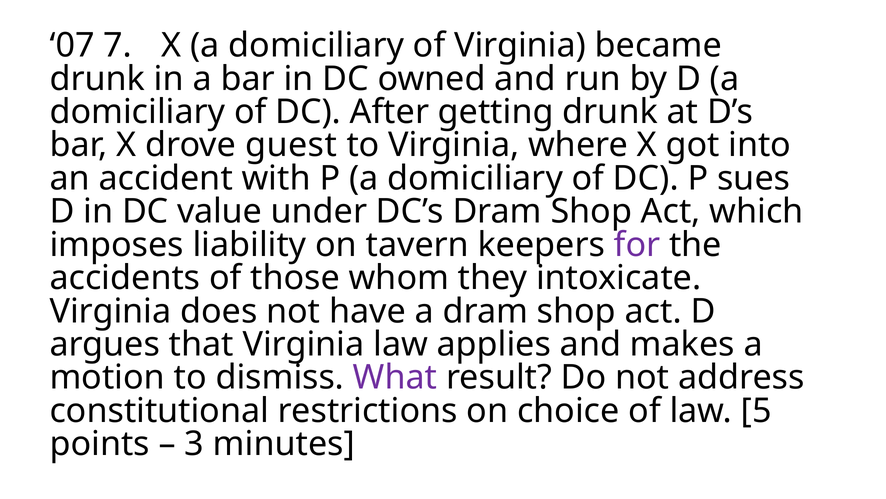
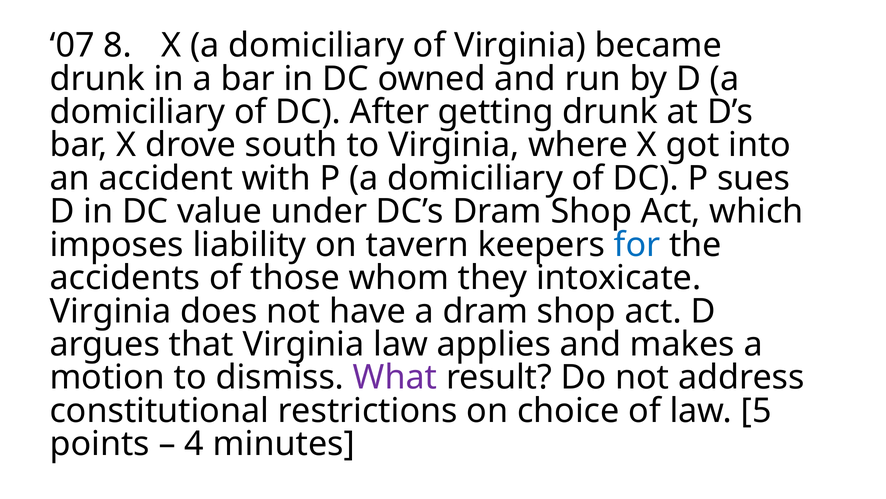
7: 7 -> 8 (118, 45)
guest: guest -> south (291, 145)
for colour: purple -> blue (637, 245)
3: 3 -> 4 (194, 444)
